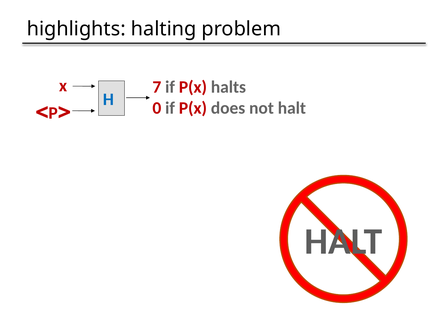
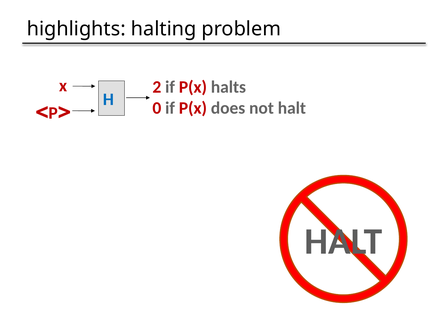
7: 7 -> 2 (157, 87)
